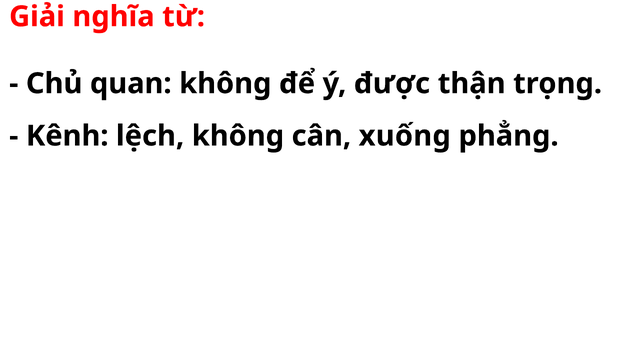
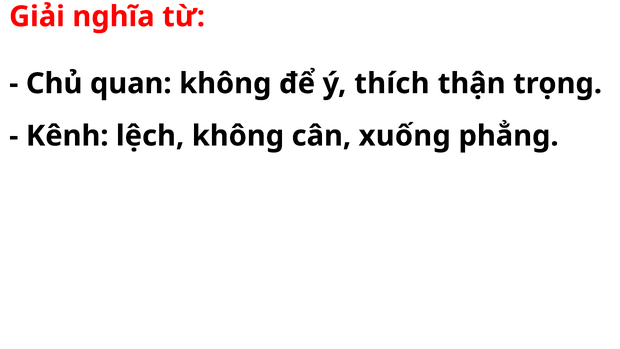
được: được -> thích (392, 83)
